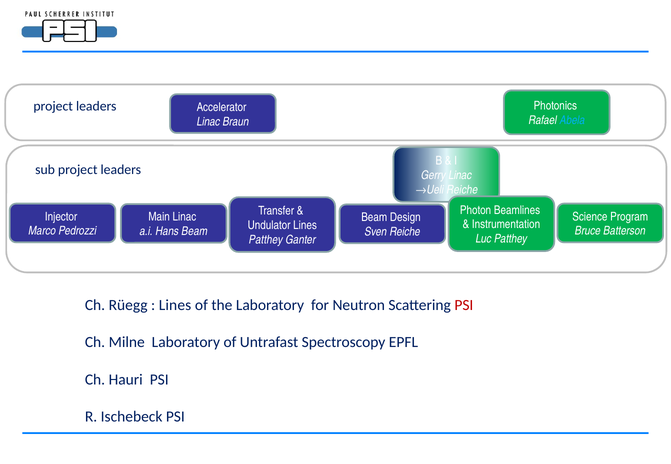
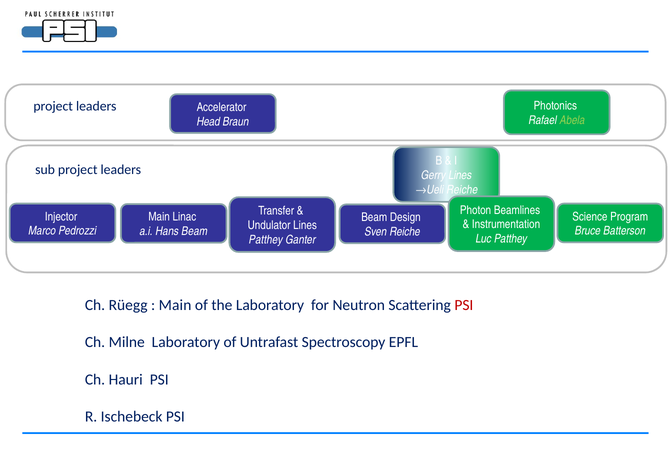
Abela colour: light blue -> light green (572, 121)
Linac: Linac -> Head (208, 122)
Gerry Linac: Linac -> Lines (460, 175)
Lines: Lines -> Main (175, 306)
